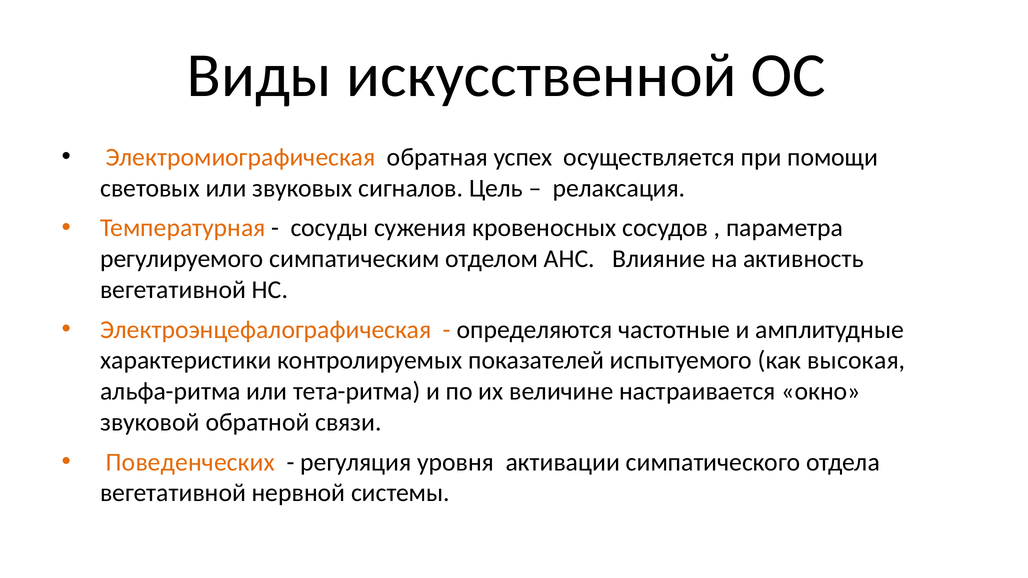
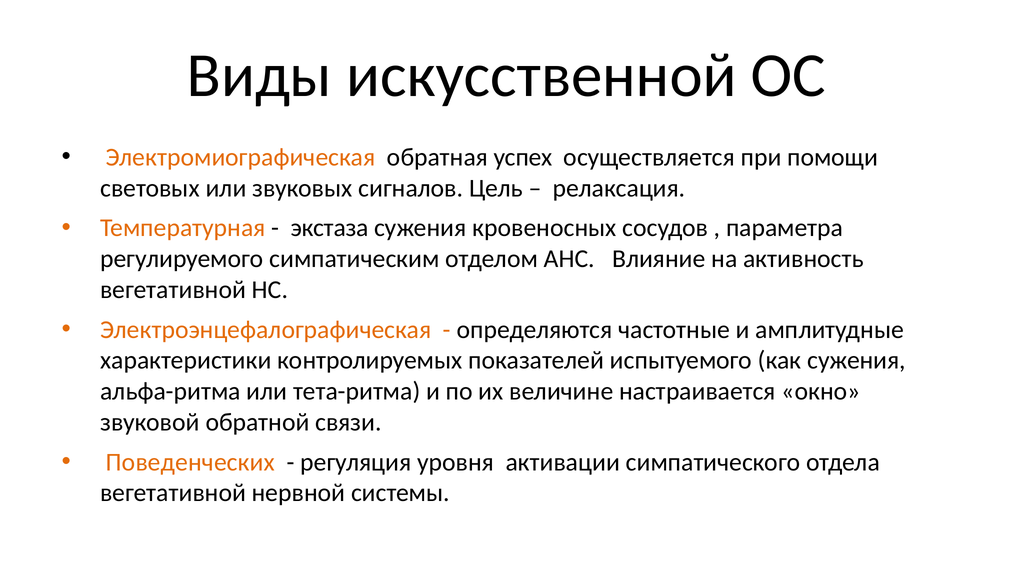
сосуды: сосуды -> экстаза (330, 228)
как высокая: высокая -> сужения (856, 361)
